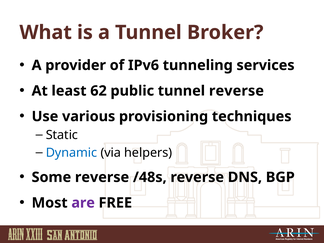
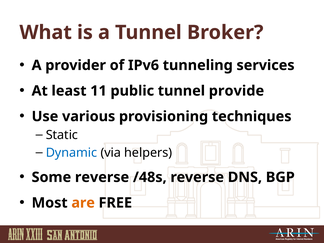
62: 62 -> 11 (99, 91)
tunnel reverse: reverse -> provide (236, 91)
are colour: purple -> orange (83, 203)
